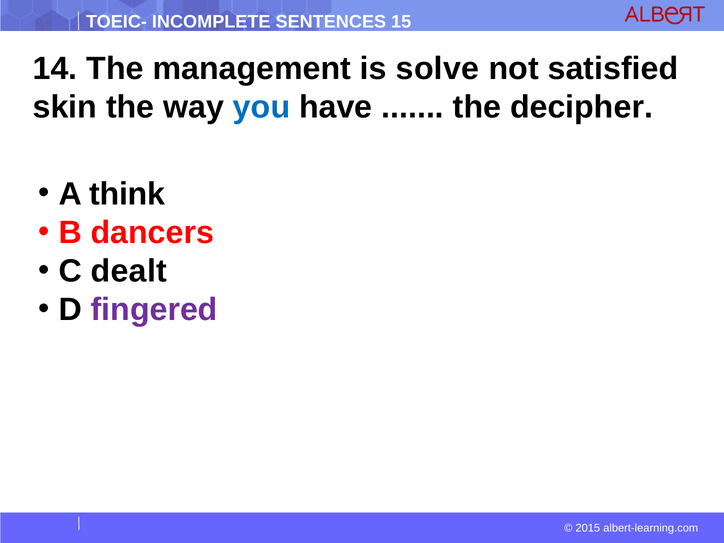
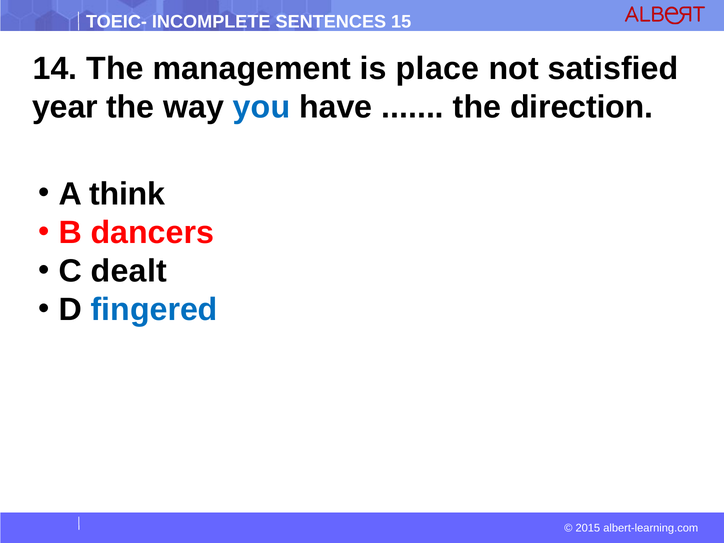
solve: solve -> place (438, 69)
skin: skin -> year (65, 107)
decipher: decipher -> direction (582, 107)
fingered colour: purple -> blue (154, 310)
